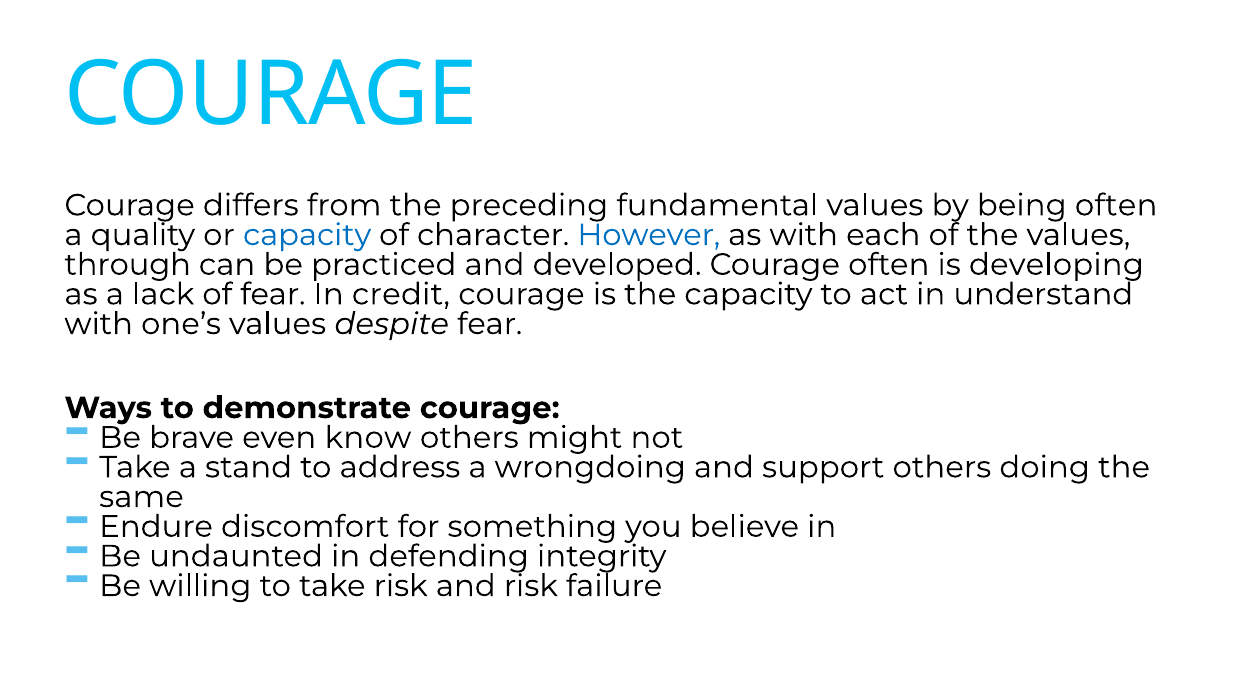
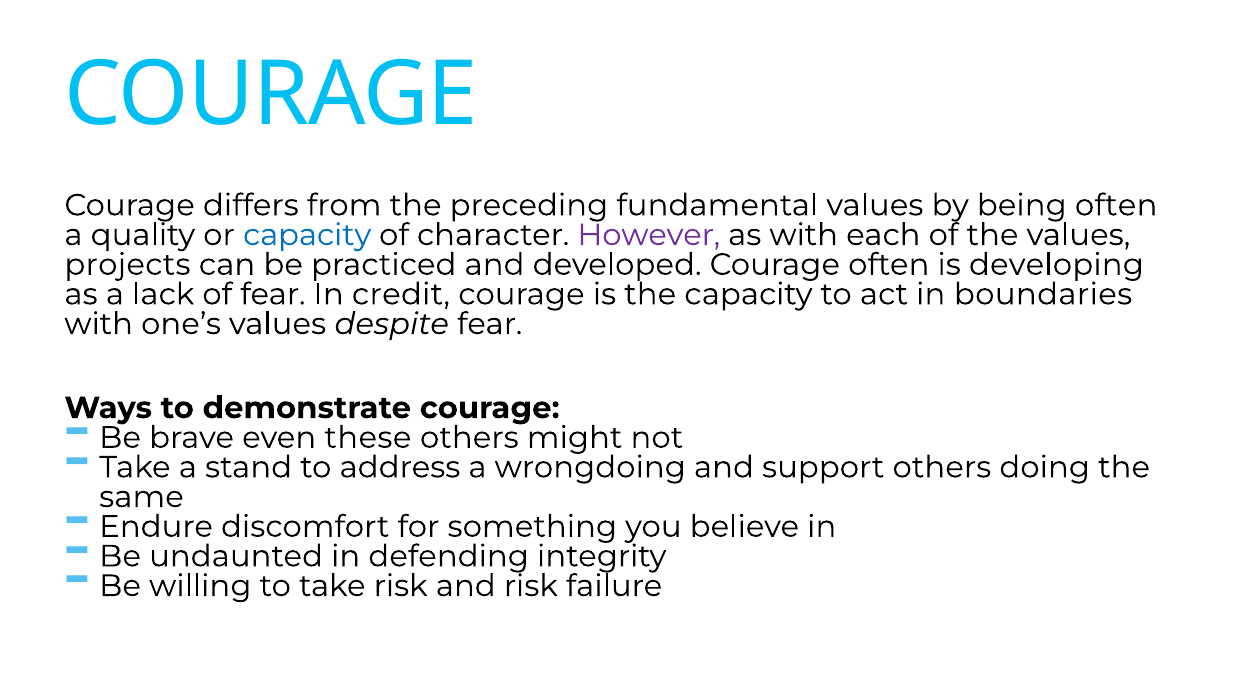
However colour: blue -> purple (649, 235)
through: through -> projects (127, 265)
understand: understand -> boundaries (1043, 294)
know: know -> these (368, 438)
